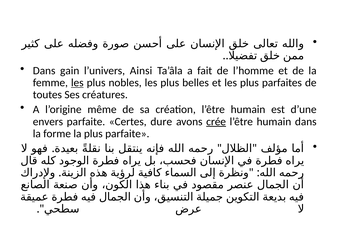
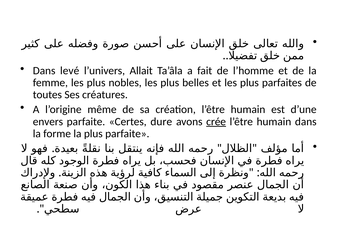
gain: gain -> levé (70, 71)
Ainsi: Ainsi -> Allait (141, 71)
les underline: present -> none (77, 83)
